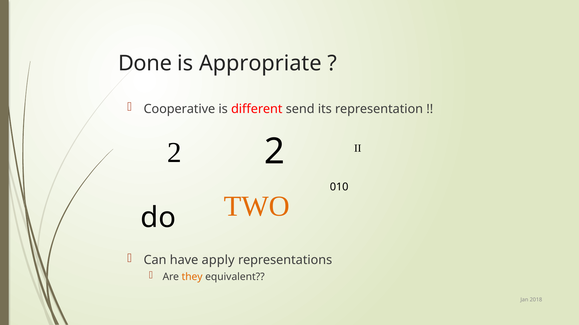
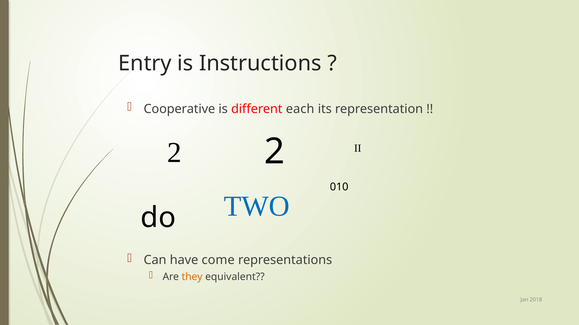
Done: Done -> Entry (145, 63)
Appropriate: Appropriate -> Instructions (260, 63)
send: send -> each (300, 109)
TWO colour: orange -> blue (257, 207)
apply: apply -> come (218, 261)
